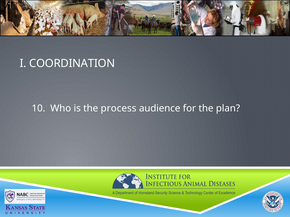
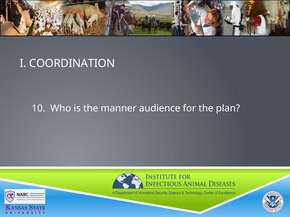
process: process -> manner (119, 109)
